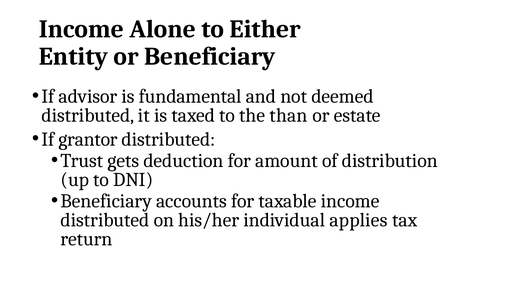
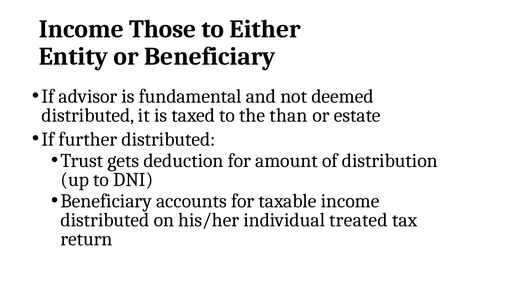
Alone: Alone -> Those (163, 29)
grantor: grantor -> further (88, 139)
applies: applies -> treated (359, 220)
